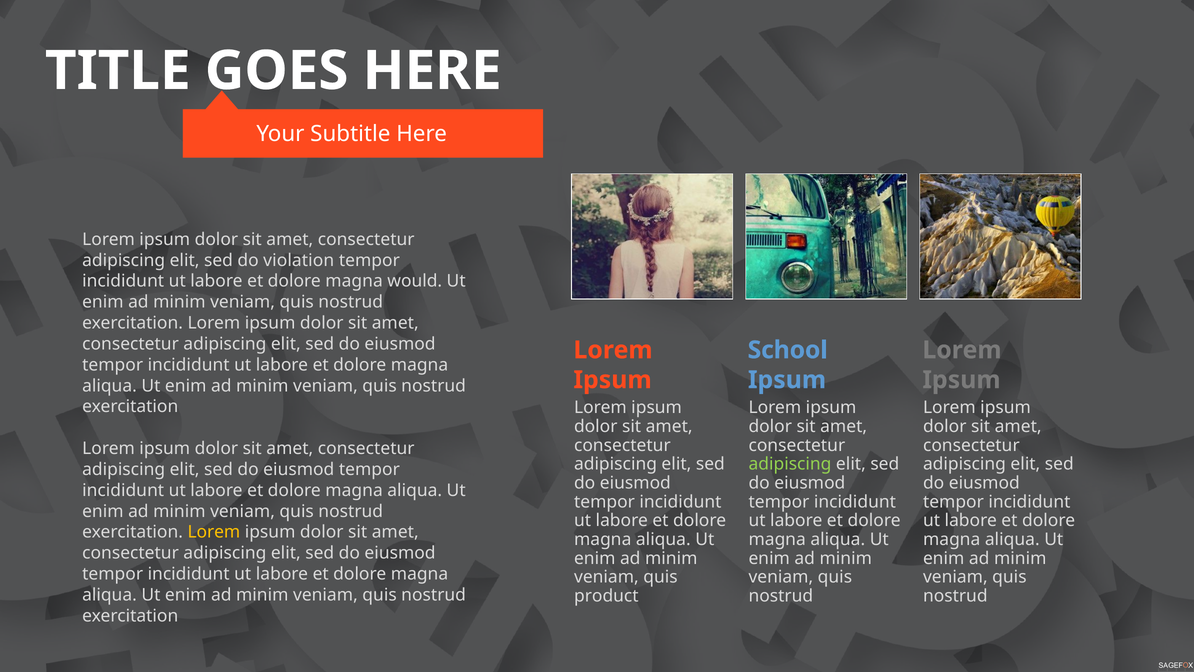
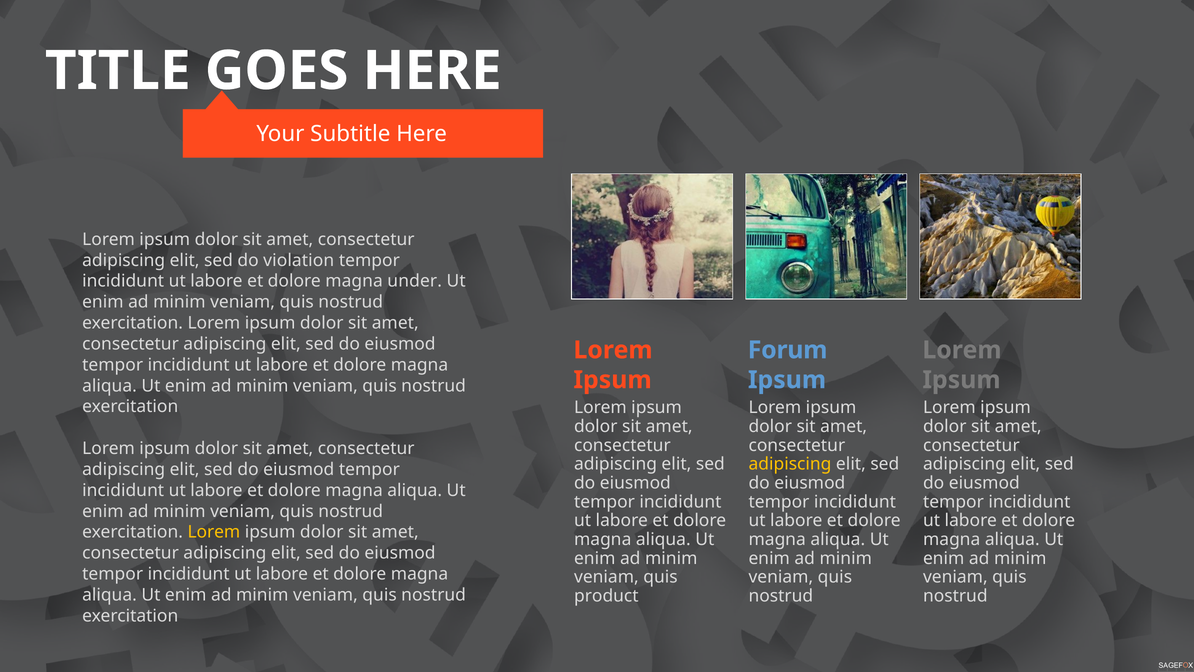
would: would -> under (415, 281)
School: School -> Forum (788, 350)
adipiscing colour: light green -> yellow (790, 464)
